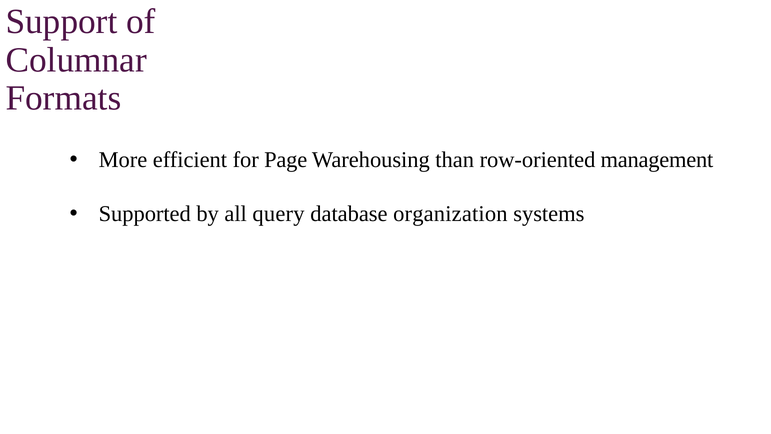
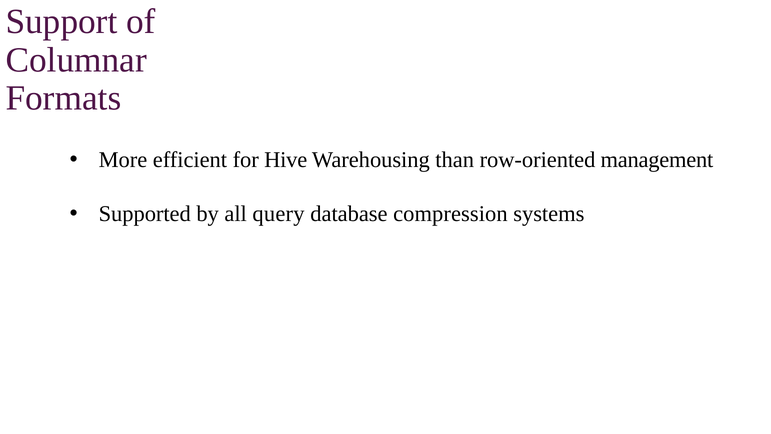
Page: Page -> Hive (286, 160)
database organization: organization -> compression (450, 214)
